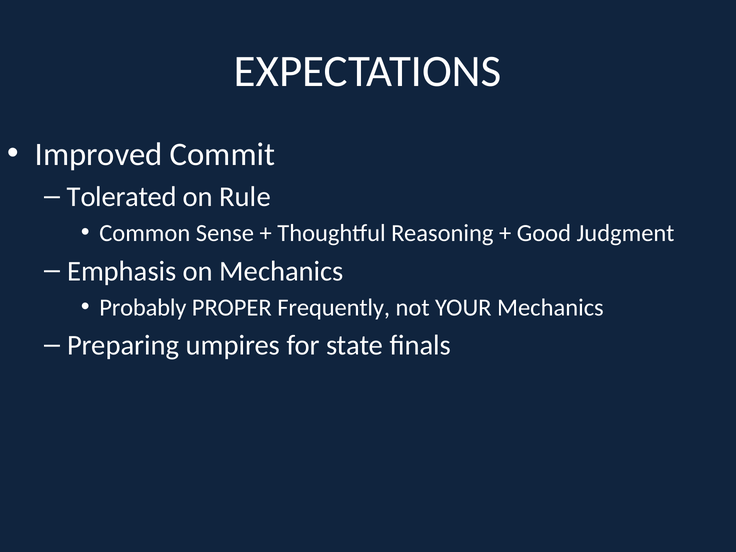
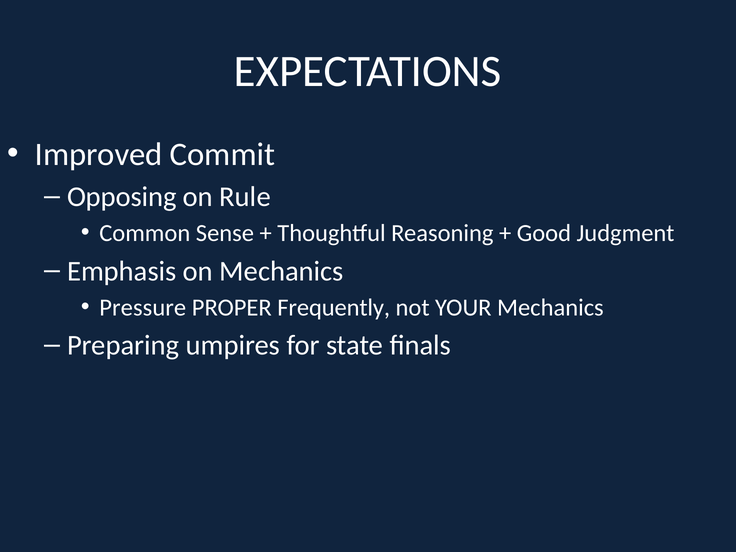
Tolerated: Tolerated -> Opposing (122, 197)
Probably: Probably -> Pressure (143, 308)
